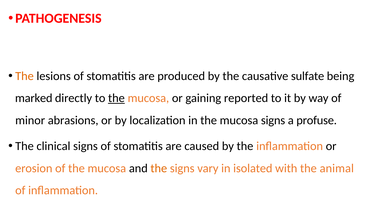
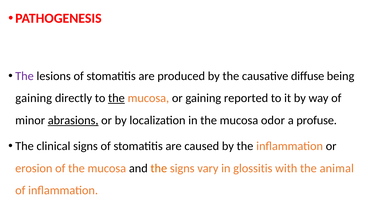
The colour: orange -> purple (24, 76)
sulfate: sulfate -> diffuse (308, 76)
marked: marked -> gaining (34, 98)
abrasions underline: none -> present (73, 120)
mucosa signs: signs -> odor (273, 120)
isolated: isolated -> glossitis (253, 168)
